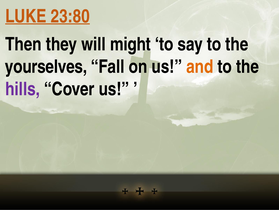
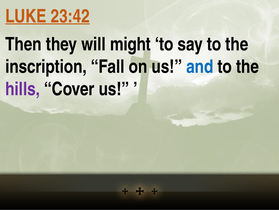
23:80: 23:80 -> 23:42 (70, 16)
yourselves: yourselves -> inscription (46, 67)
and colour: orange -> blue (200, 67)
